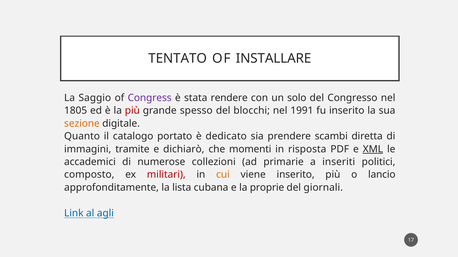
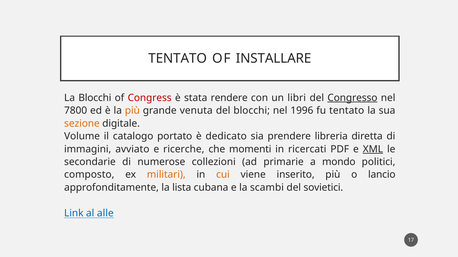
La Saggio: Saggio -> Blocchi (95, 98)
Congress colour: purple -> red (150, 98)
solo: solo -> libri (297, 98)
Congresso underline: none -> present (352, 98)
1805: 1805 -> 7800 (76, 111)
più colour: red -> orange (132, 111)
spesso: spesso -> venuta (196, 111)
1991: 1991 -> 1996 (302, 111)
fu inserito: inserito -> tentato (347, 111)
Quanto: Quanto -> Volume (82, 137)
scambi: scambi -> libreria (331, 137)
tramite: tramite -> avviato (132, 149)
dichiarò: dichiarò -> ricerche (184, 149)
risposta: risposta -> ricercati (307, 149)
accademici: accademici -> secondarie (90, 162)
inseriti: inseriti -> mondo (339, 162)
militari colour: red -> orange (166, 175)
proprie: proprie -> scambi (267, 188)
giornali: giornali -> sovietici (323, 188)
agli: agli -> alle (105, 214)
